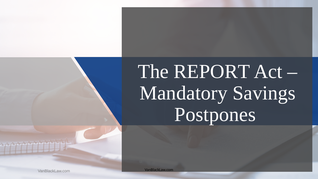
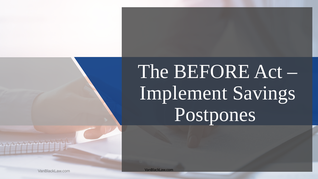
REPORT: REPORT -> BEFORE (212, 72)
Mandatory: Mandatory -> Implement (184, 93)
